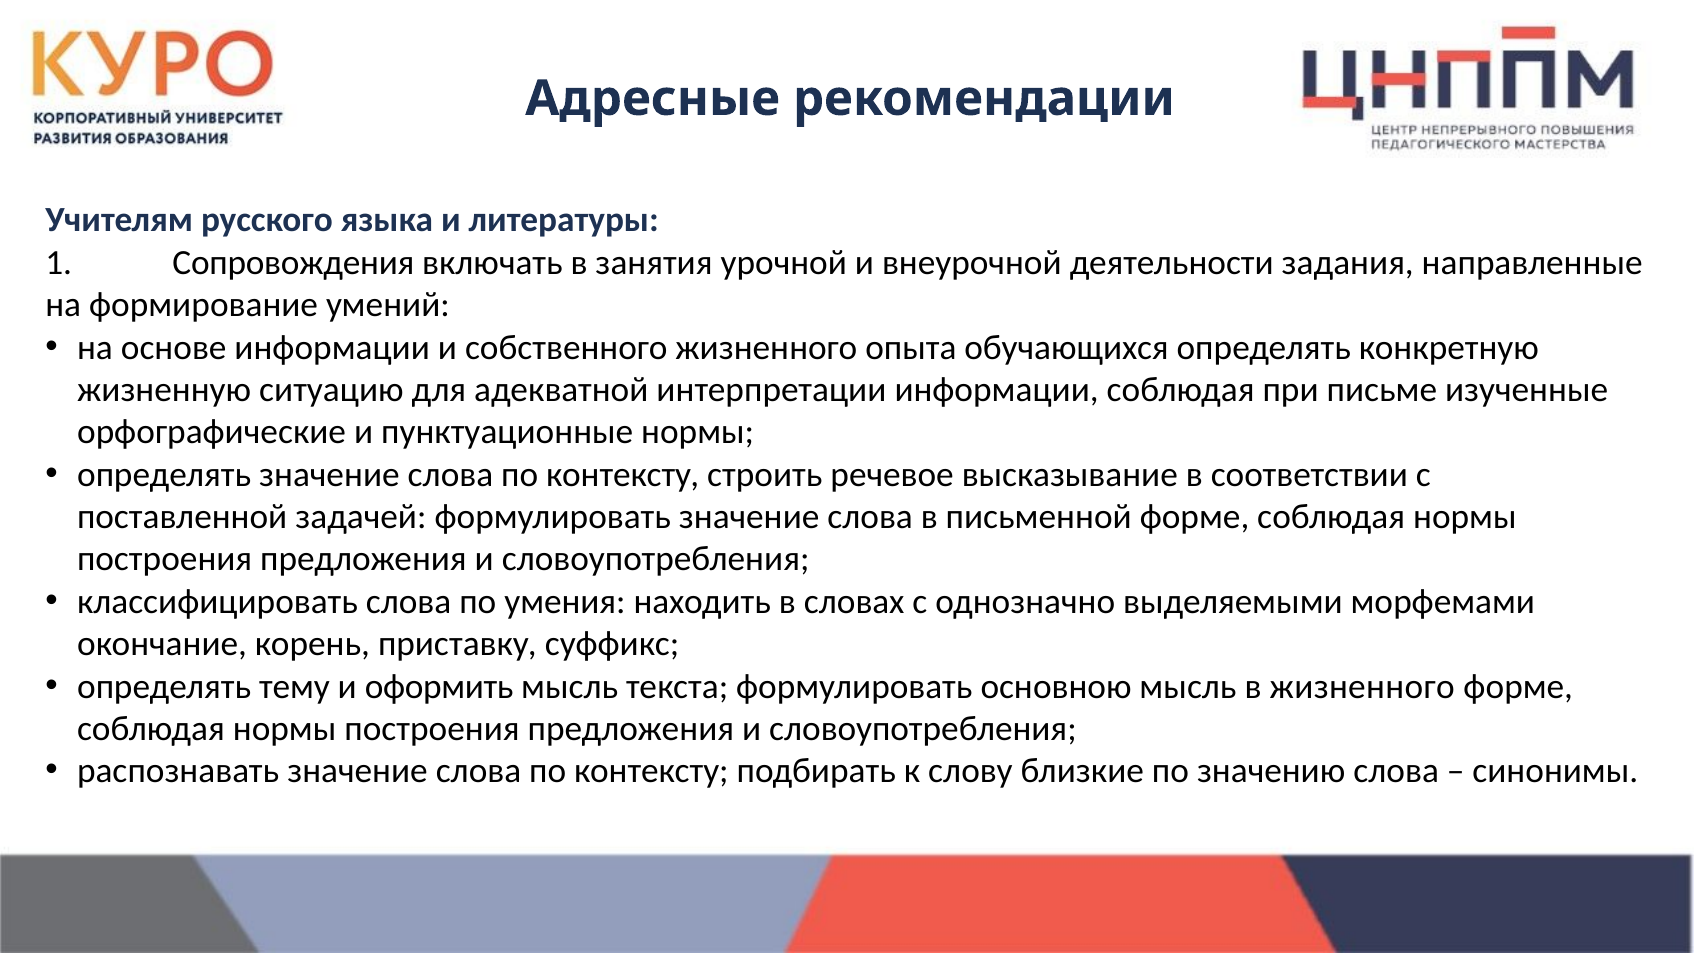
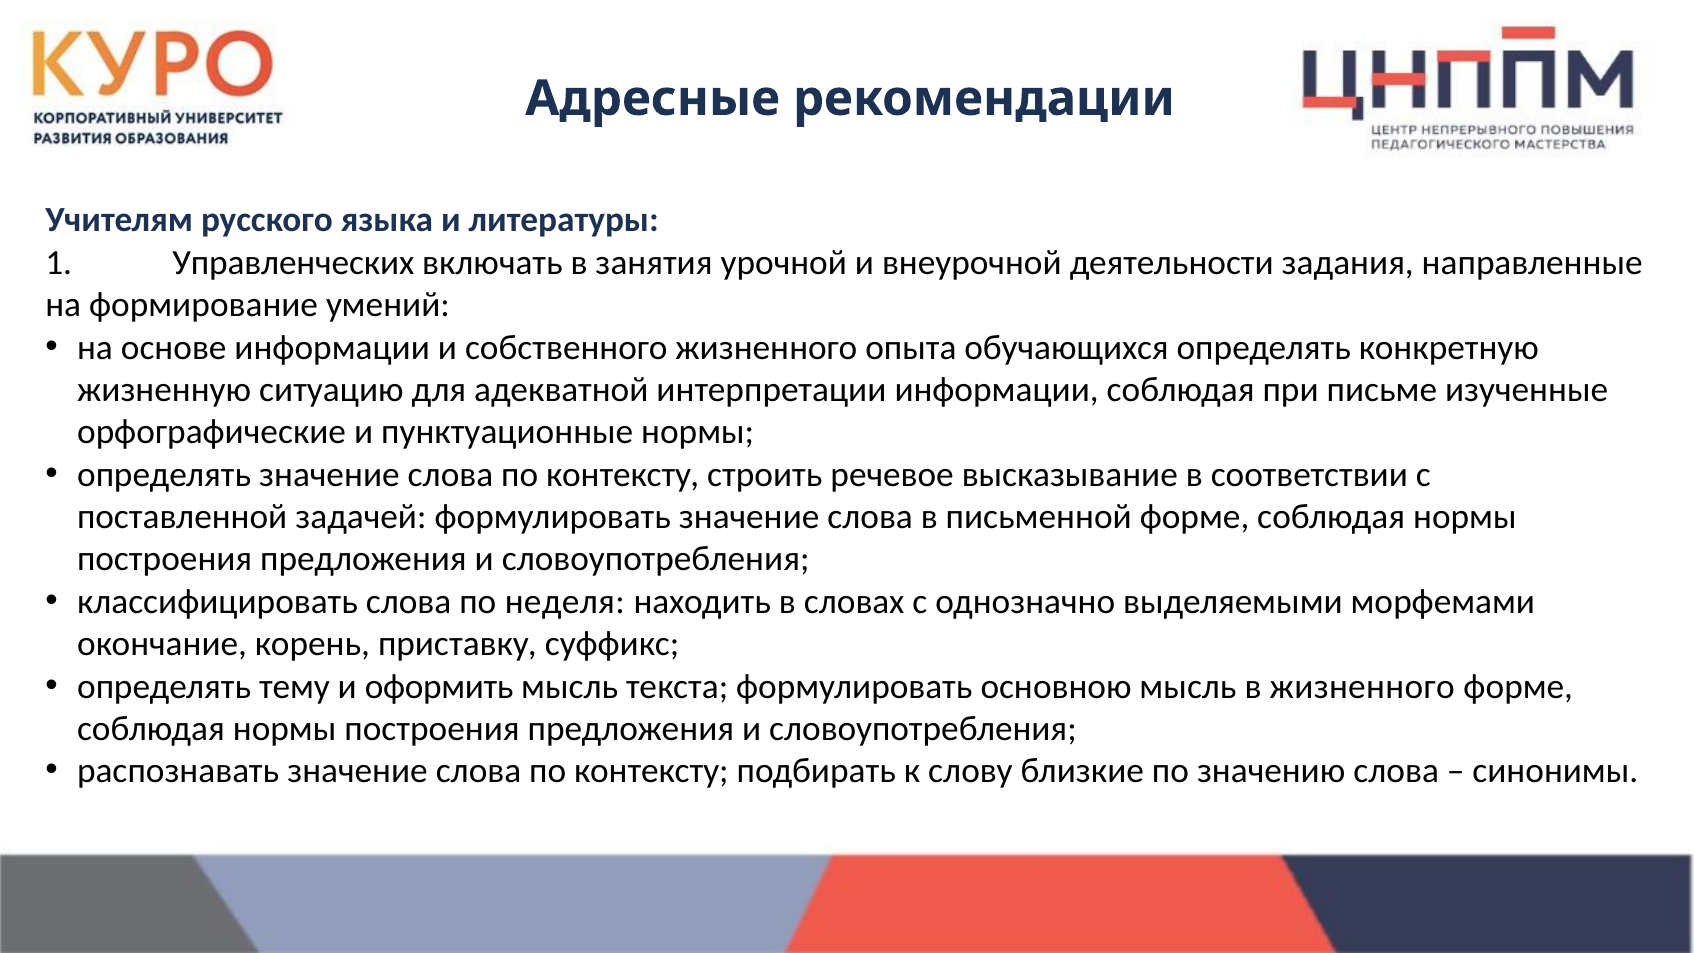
Сопровождения: Сопровождения -> Управленческих (293, 263)
умения: умения -> неделя (565, 602)
